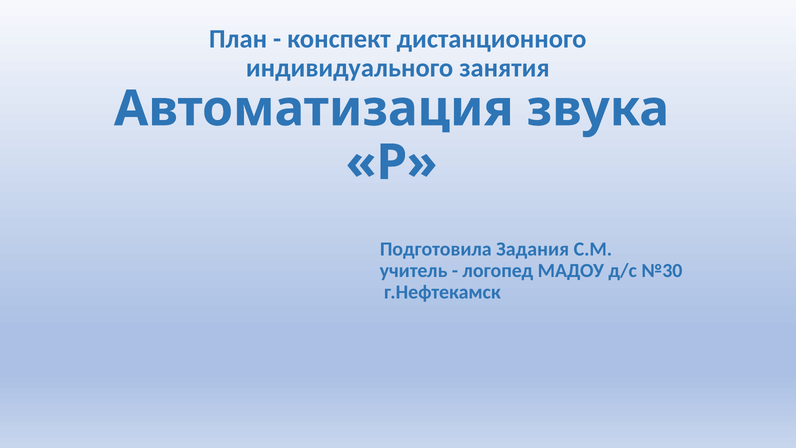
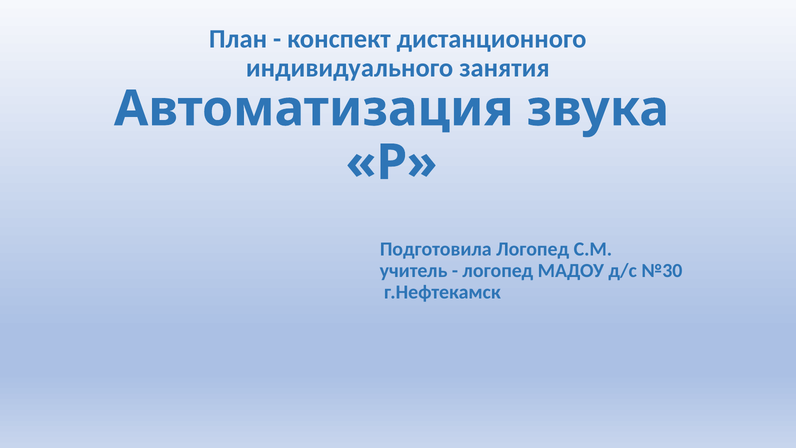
Подготовила Задания: Задания -> Логопед (533, 249)
